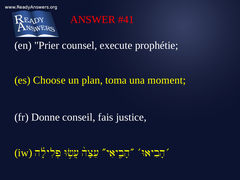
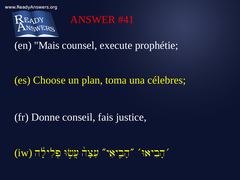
Prier: Prier -> Mais (47, 45)
moment: moment -> célebres (167, 80)
